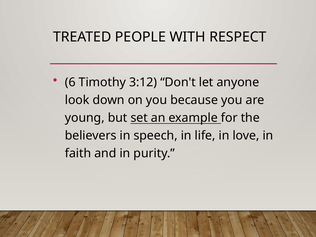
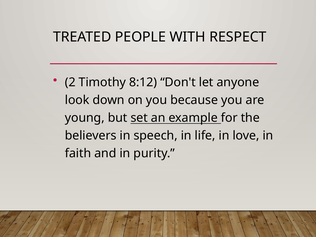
6: 6 -> 2 (70, 82)
3:12: 3:12 -> 8:12 (143, 82)
